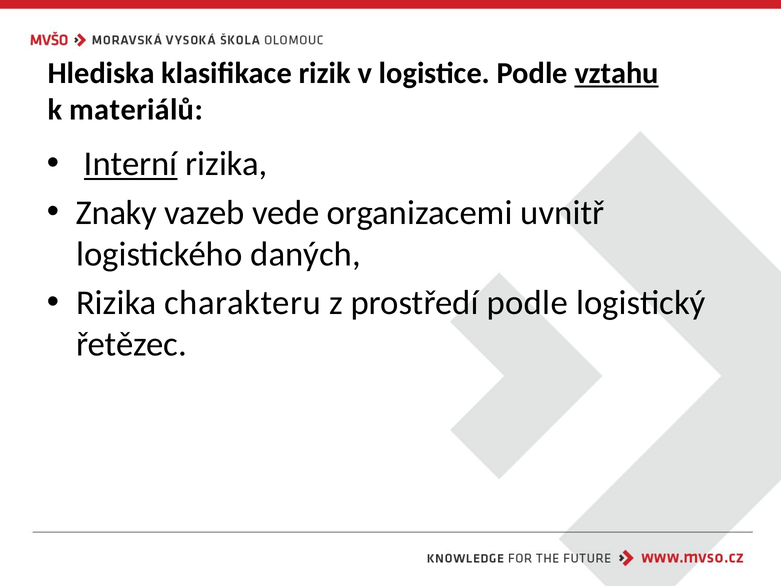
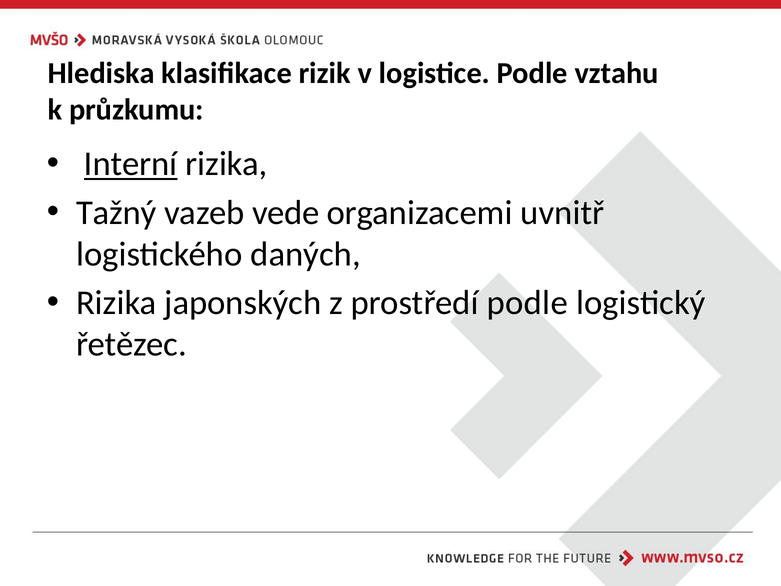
vztahu underline: present -> none (617, 73)
materiálů: materiálů -> průzkumu (136, 110)
Znaky: Znaky -> Tažný (116, 212)
charakteru: charakteru -> japonských (243, 303)
